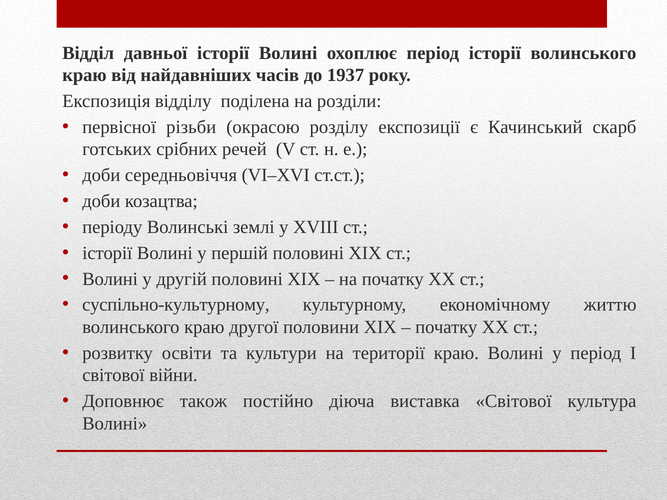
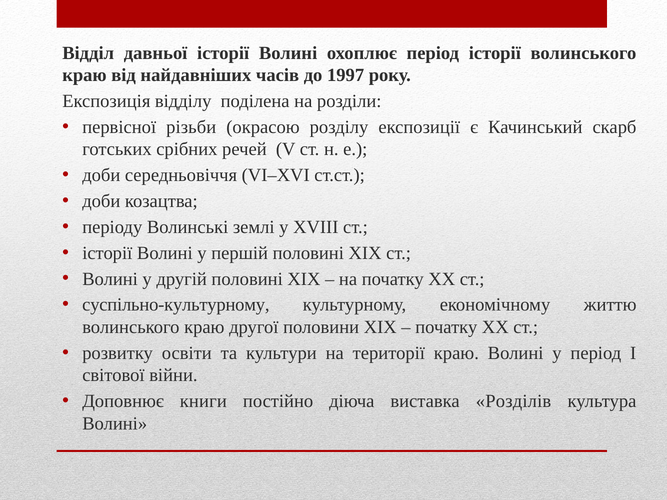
1937: 1937 -> 1997 (346, 75)
також: також -> книги (203, 401)
виставка Світової: Світової -> Розділів (514, 401)
